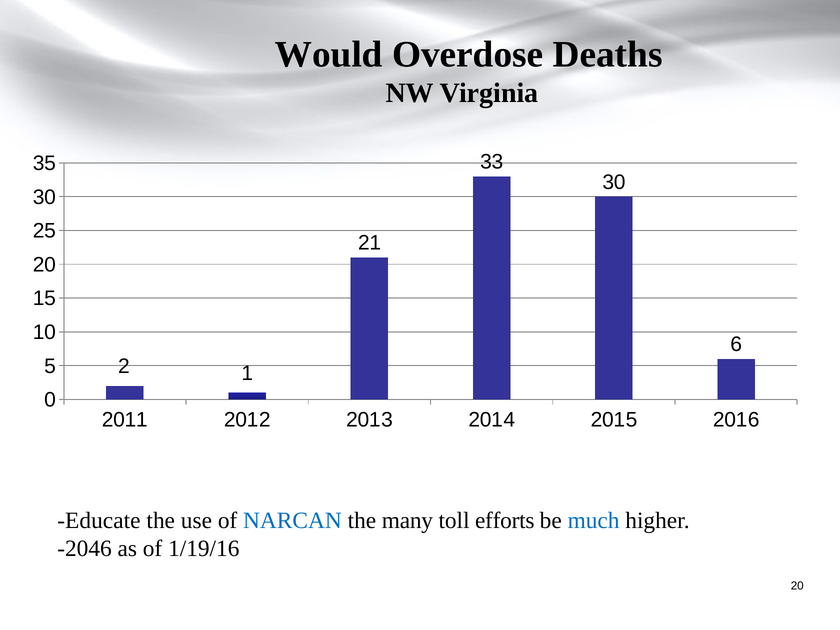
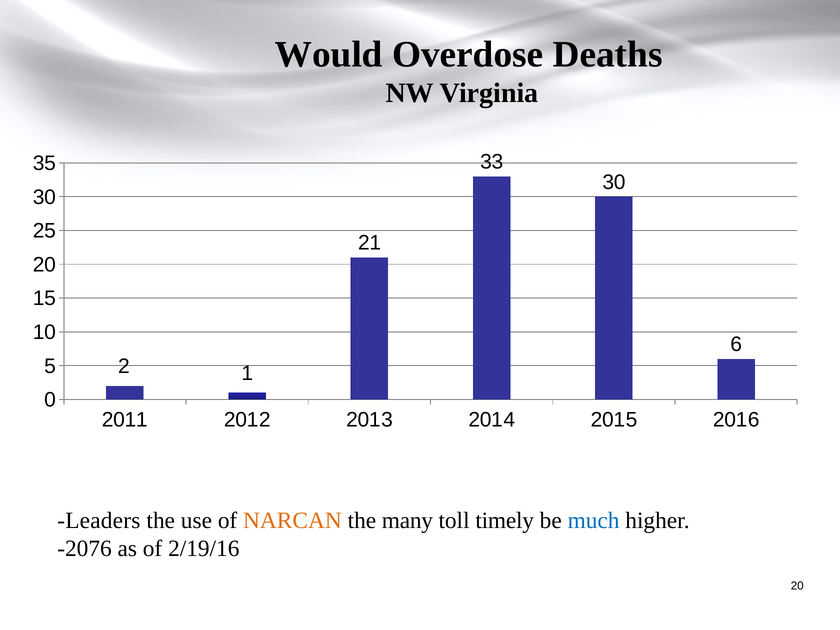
Educate: Educate -> Leaders (99, 520)
NARCAN colour: blue -> orange (292, 520)
efforts: efforts -> timely (505, 520)
-2046: -2046 -> -2076 (85, 548)
1/19/16: 1/19/16 -> 2/19/16 (204, 548)
